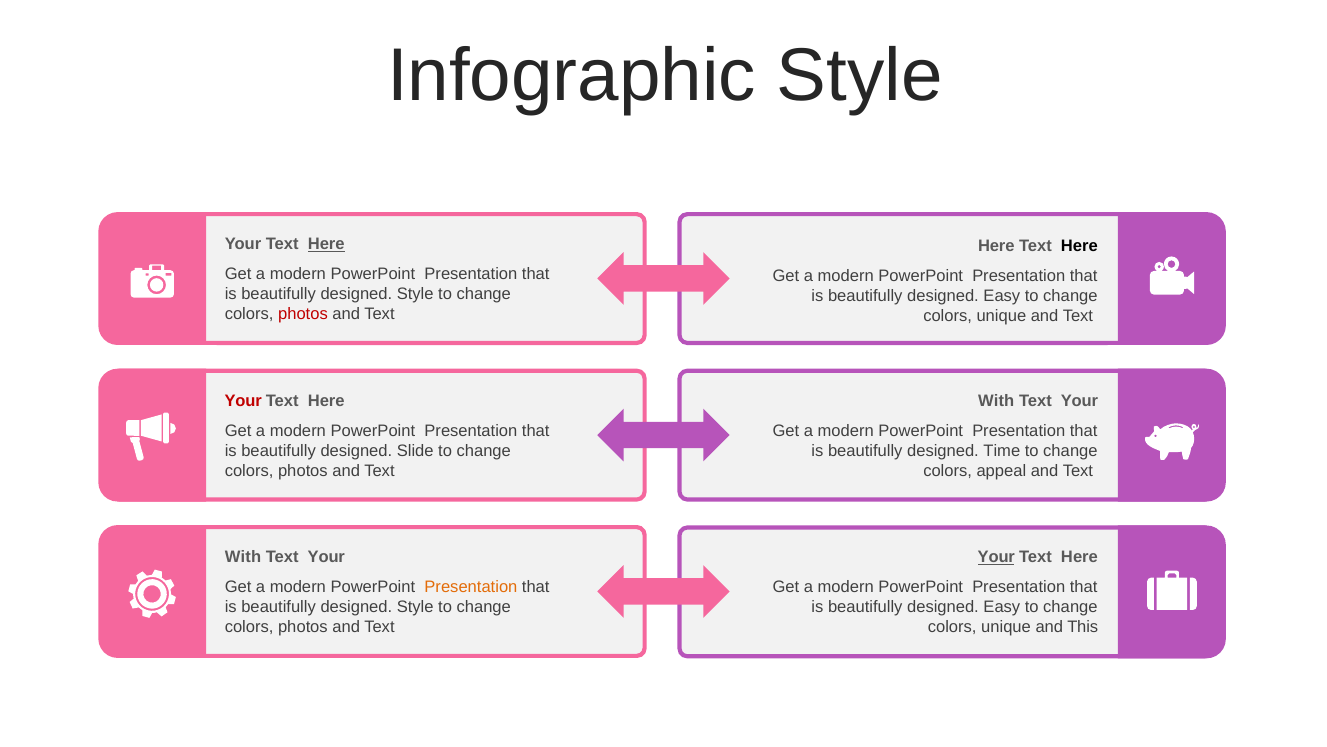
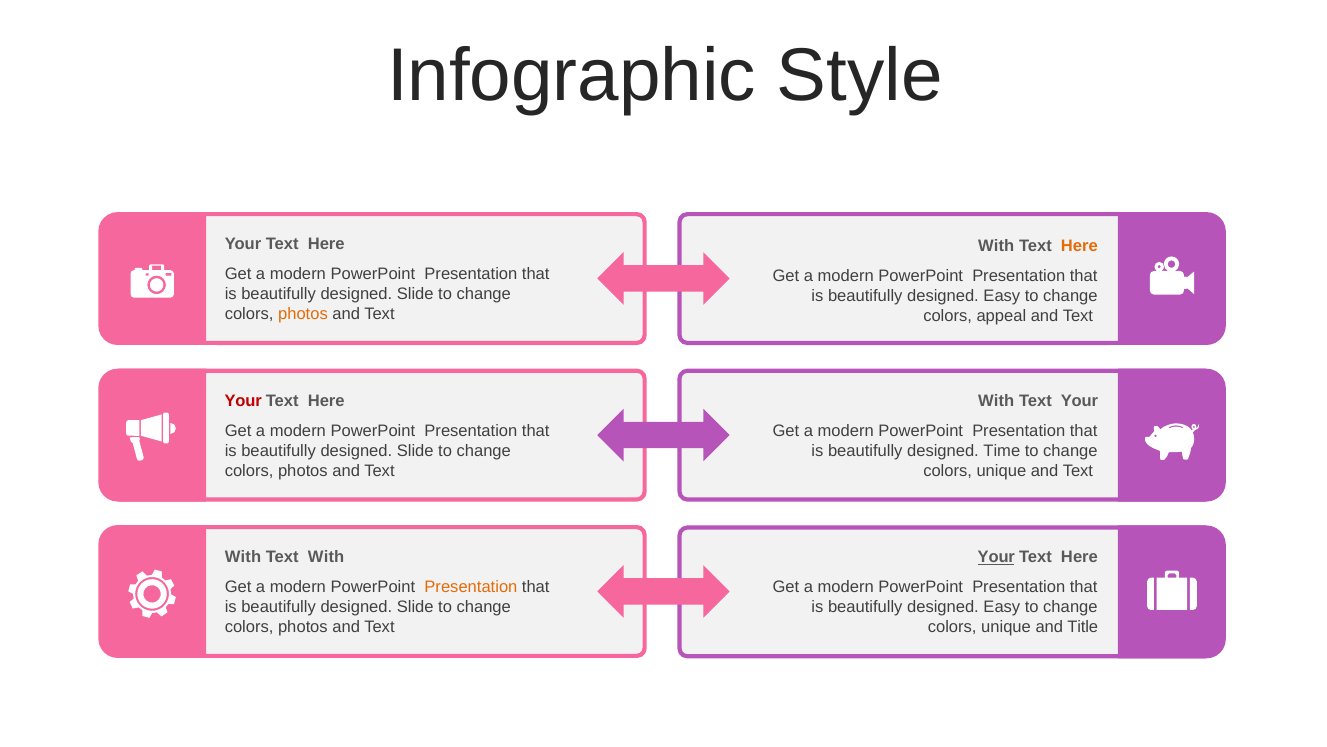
Here underline: present -> none (326, 244)
Here: Here -> With (996, 246)
Here colour: black -> orange (1079, 246)
Style: Style -> Slide (415, 294)
photos colour: red -> orange (303, 314)
unique: unique -> appeal (1001, 315)
appeal: appeal -> unique (1001, 471)
Your: Your -> With (326, 557)
Style: Style -> Slide (415, 607)
This: This -> Title (1083, 627)
